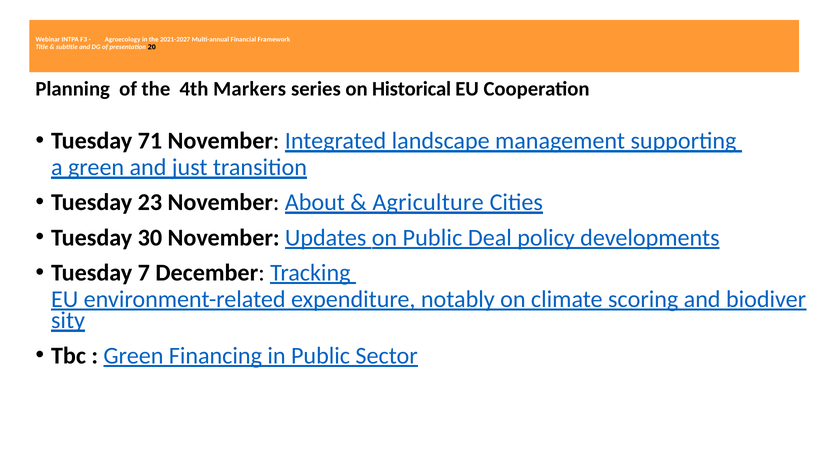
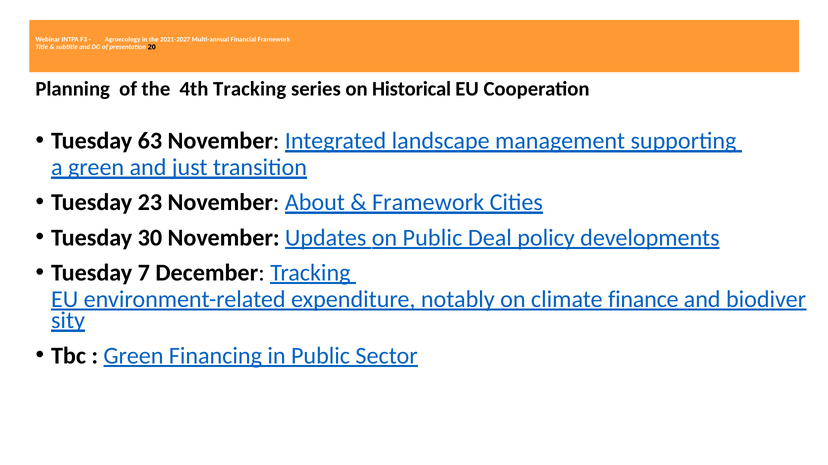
4th Markers: Markers -> Tracking (250, 89)
71: 71 -> 63 (150, 141)
Agriculture: Agriculture -> Framework (428, 203)
scoring: scoring -> finance (643, 300)
